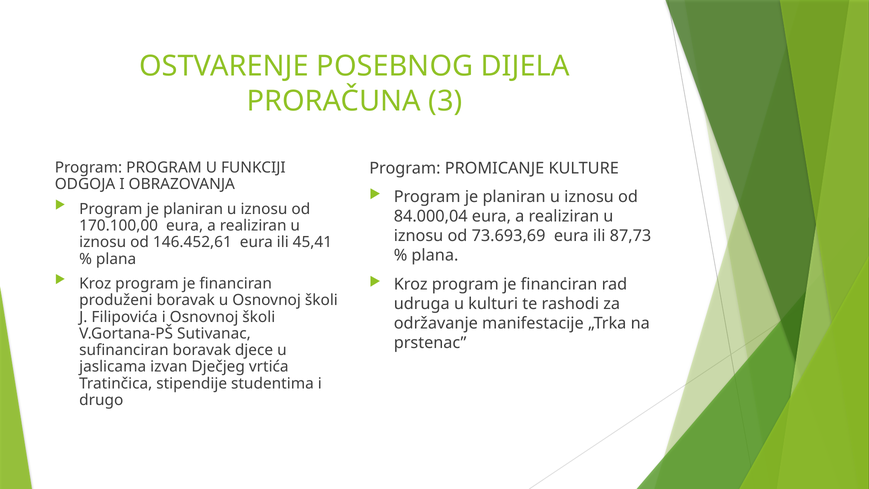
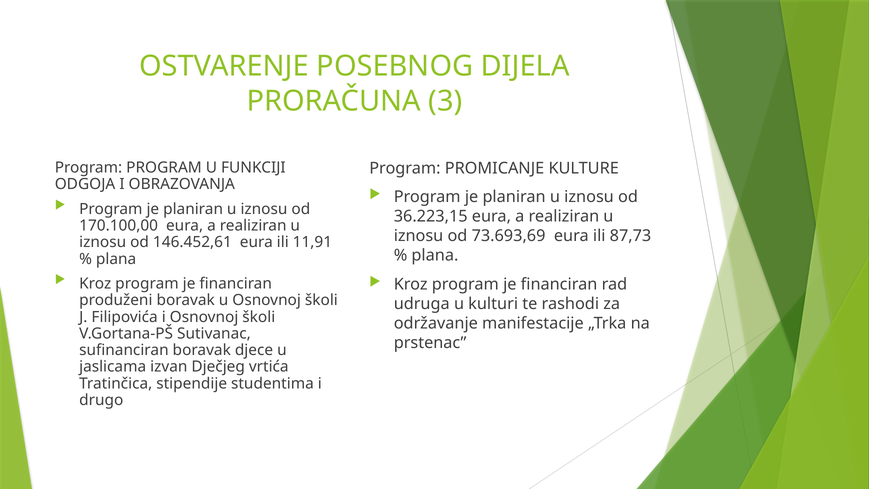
84.000,04: 84.000,04 -> 36.223,15 (431, 216)
45,41: 45,41 -> 11,91 (312, 242)
